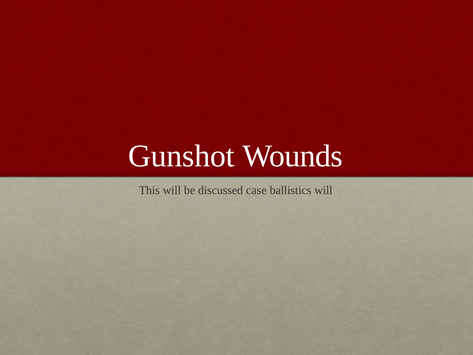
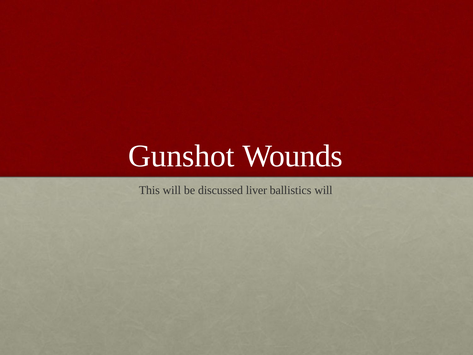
case: case -> liver (256, 190)
